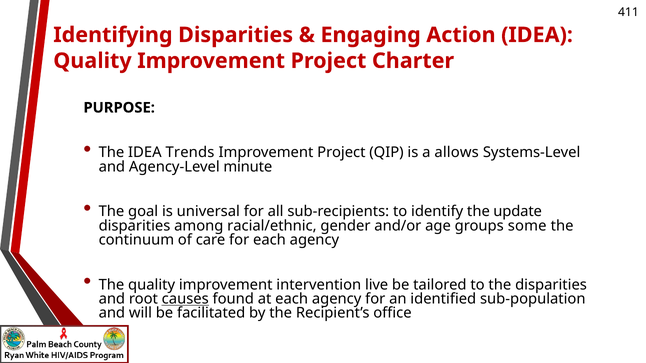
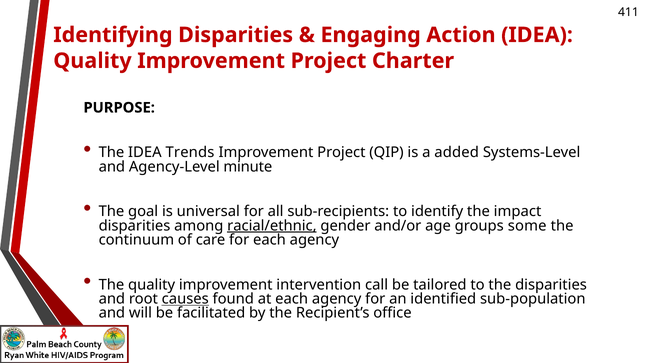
allows: allows -> added (457, 153)
update: update -> impact (518, 212)
racial/ethnic underline: none -> present (272, 226)
live: live -> call (377, 285)
